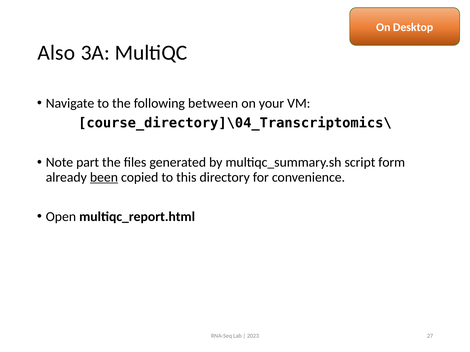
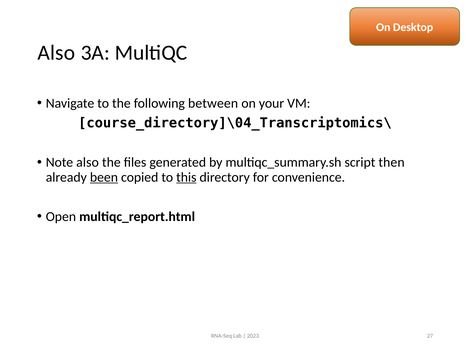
Note part: part -> also (88, 163)
form: form -> then (392, 163)
this underline: none -> present (186, 177)
